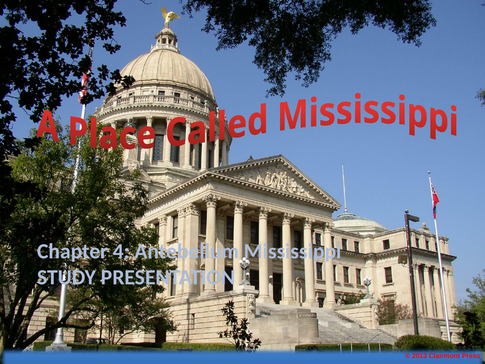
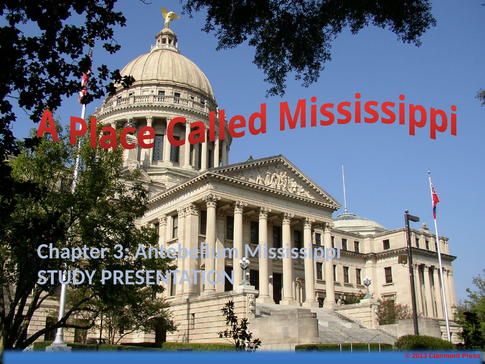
4: 4 -> 3 (121, 251)
